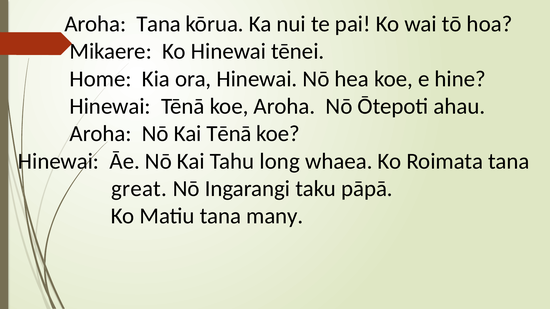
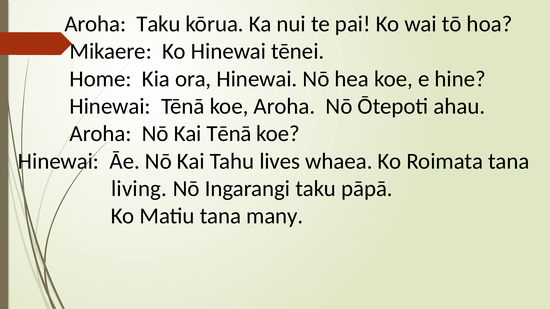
Aroha Tana: Tana -> Taku (159, 24)
long: long -> lives (280, 161)
great: great -> living (139, 189)
